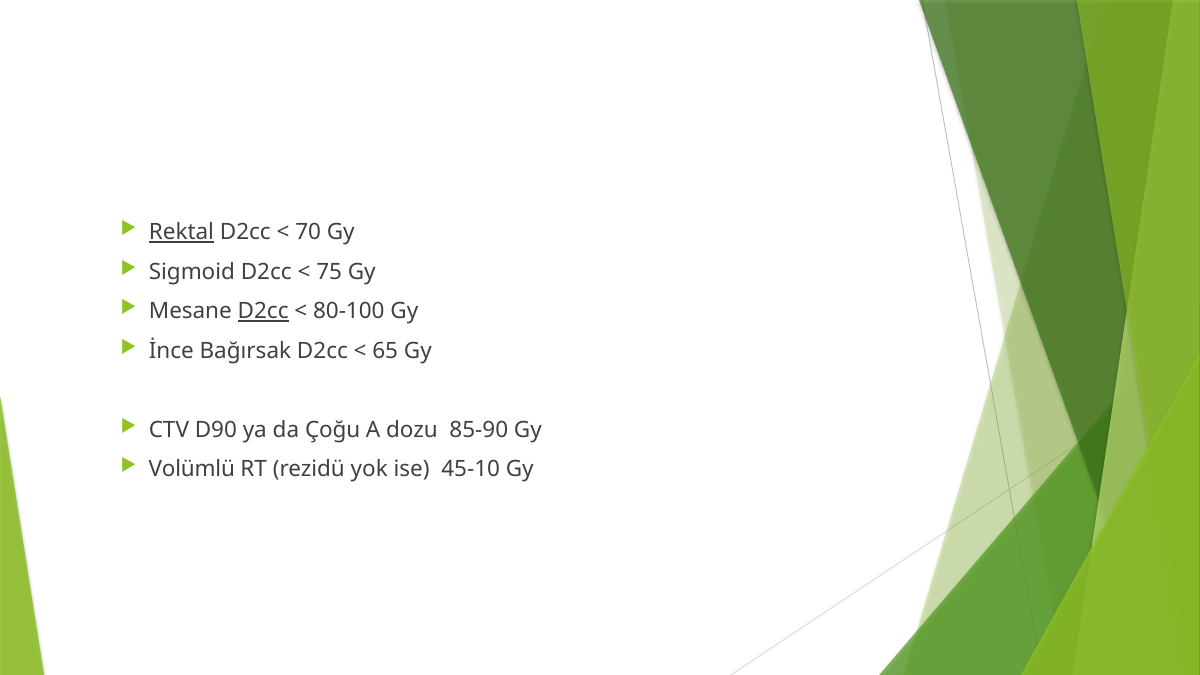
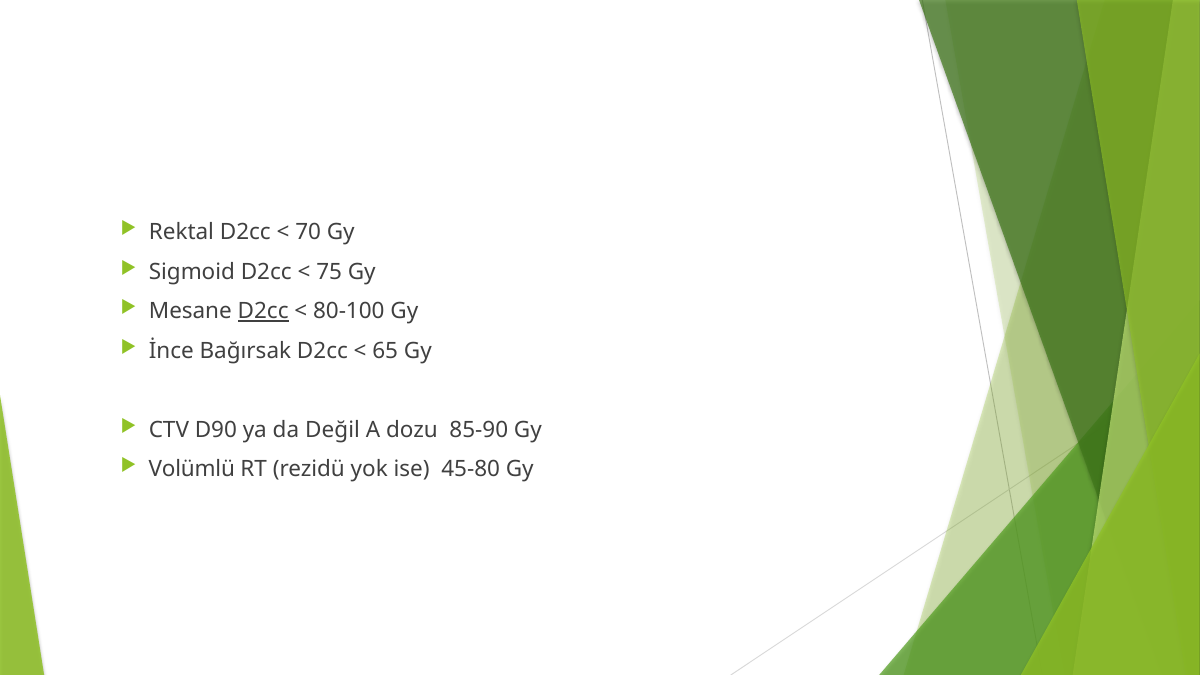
Rektal underline: present -> none (181, 232)
Çoğu: Çoğu -> Değil (333, 430)
45-10: 45-10 -> 45-80 (471, 469)
